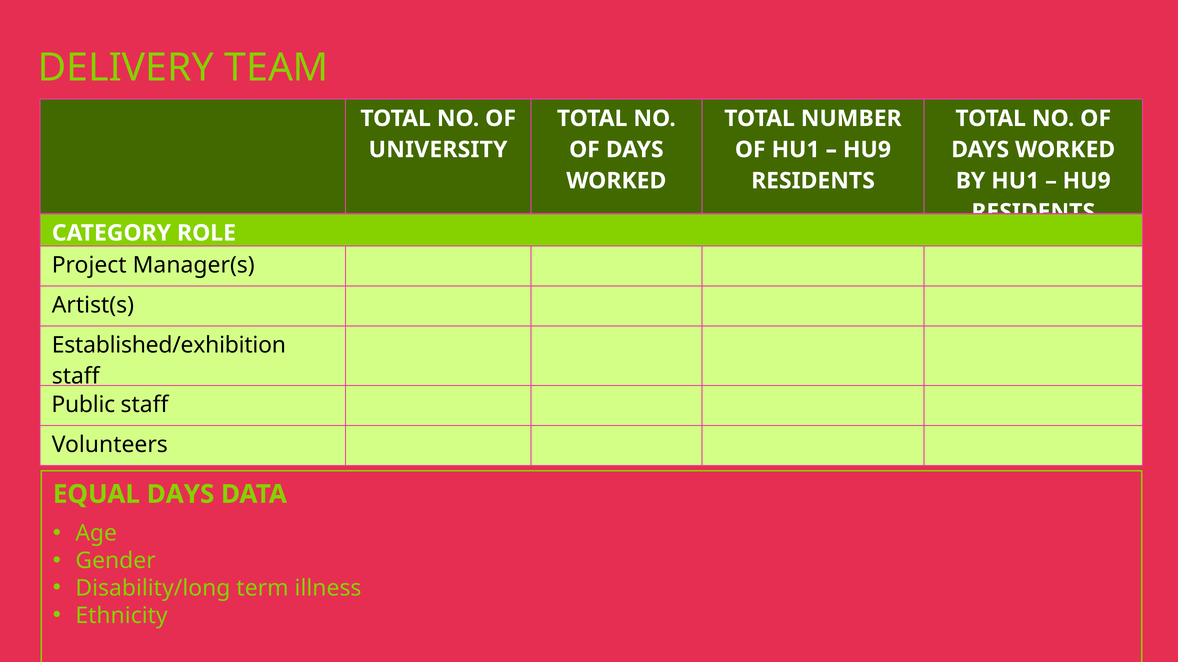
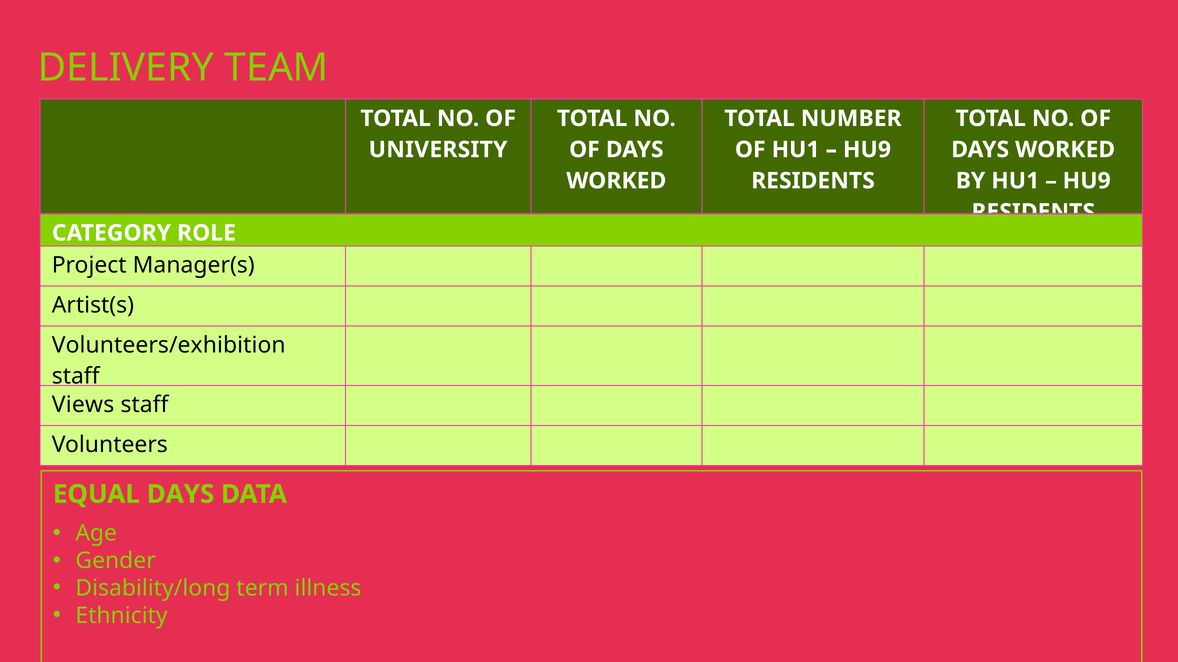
Established/exhibition: Established/exhibition -> Volunteers/exhibition (169, 345)
Public: Public -> Views (83, 405)
